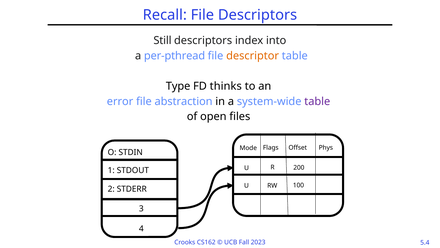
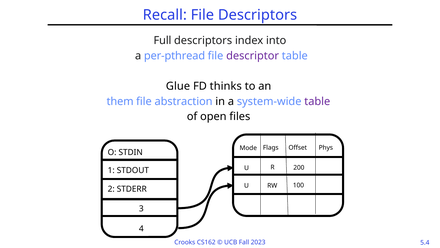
Still: Still -> Full (162, 40)
descriptor colour: orange -> purple (253, 56)
Type: Type -> Glue (178, 86)
error: error -> them (120, 101)
